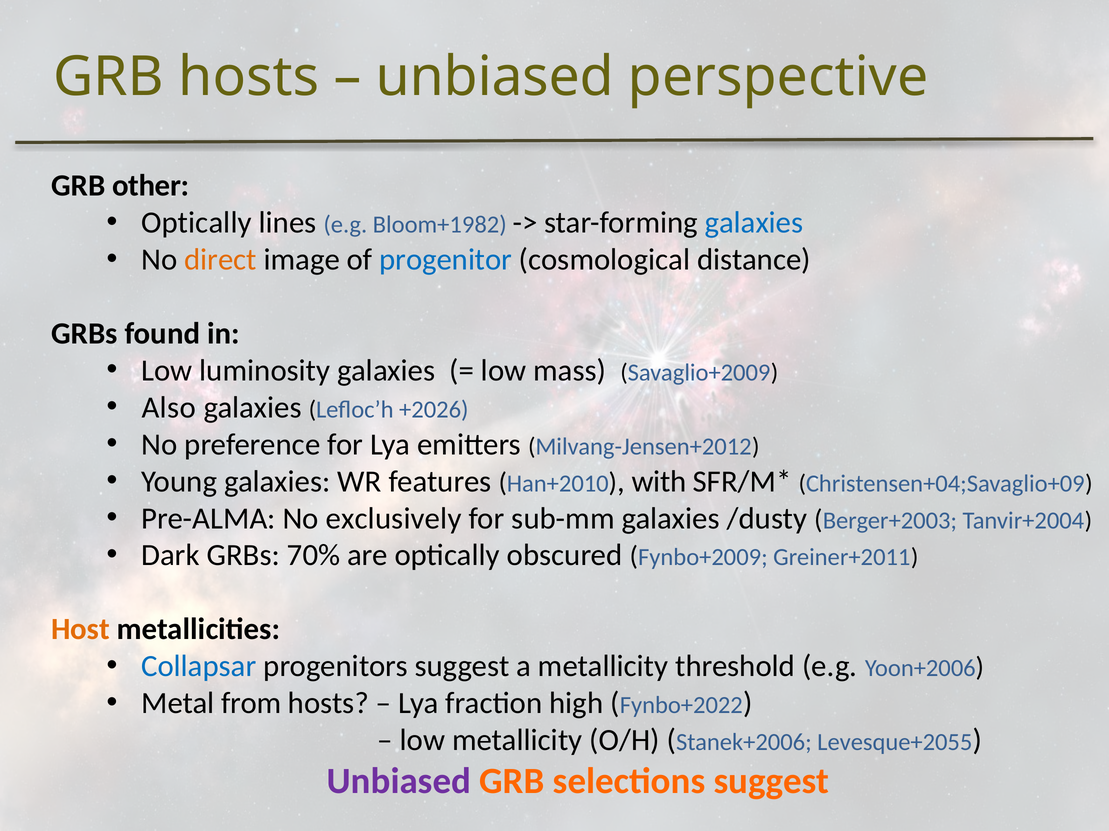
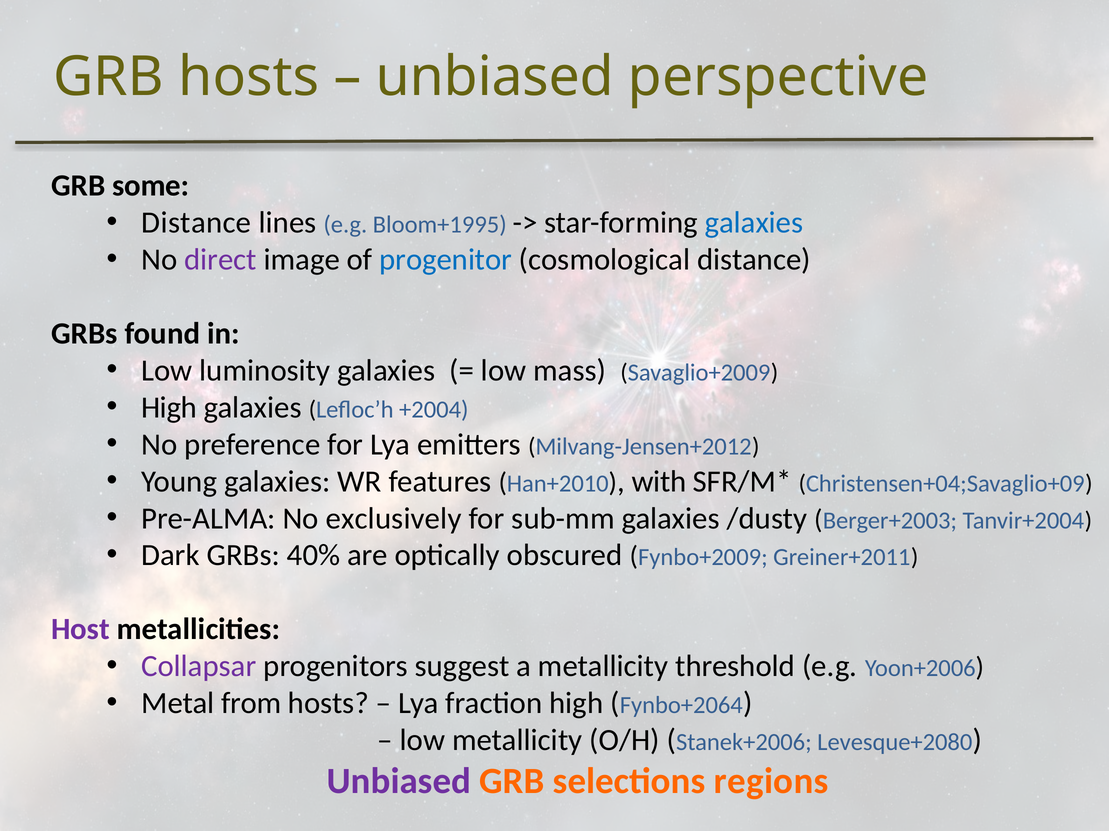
other: other -> some (151, 186)
Optically: Optically -> Distance (196, 223)
Bloom+1982: Bloom+1982 -> Bloom+1995 (440, 225)
direct colour: orange -> purple (220, 260)
Also: Also -> High (169, 408)
+2026: +2026 -> +2004 (434, 410)
70%: 70% -> 40% (314, 556)
Host colour: orange -> purple (80, 630)
Collapsar colour: blue -> purple (199, 667)
Fynbo+2022: Fynbo+2022 -> Fynbo+2064 (681, 706)
Levesque+2055: Levesque+2055 -> Levesque+2080 (895, 743)
selections suggest: suggest -> regions (771, 782)
